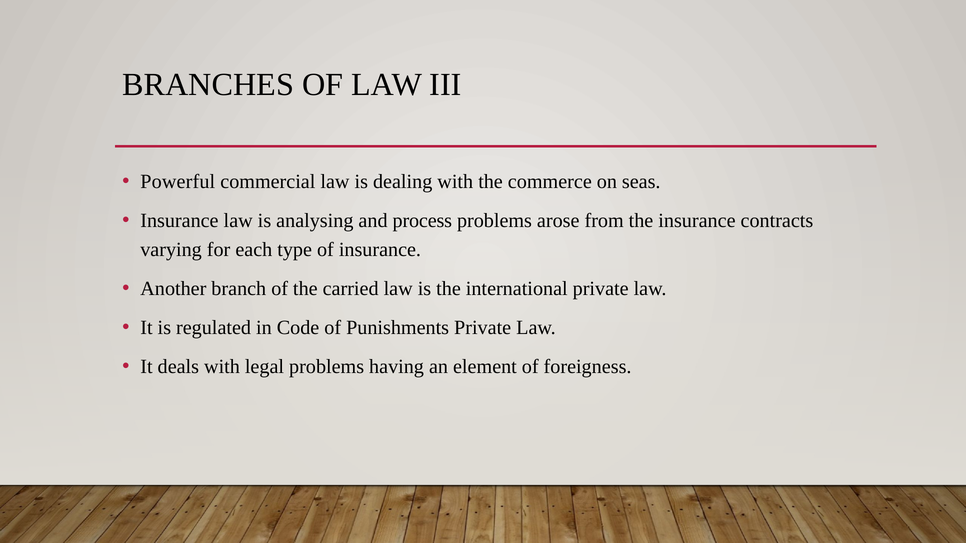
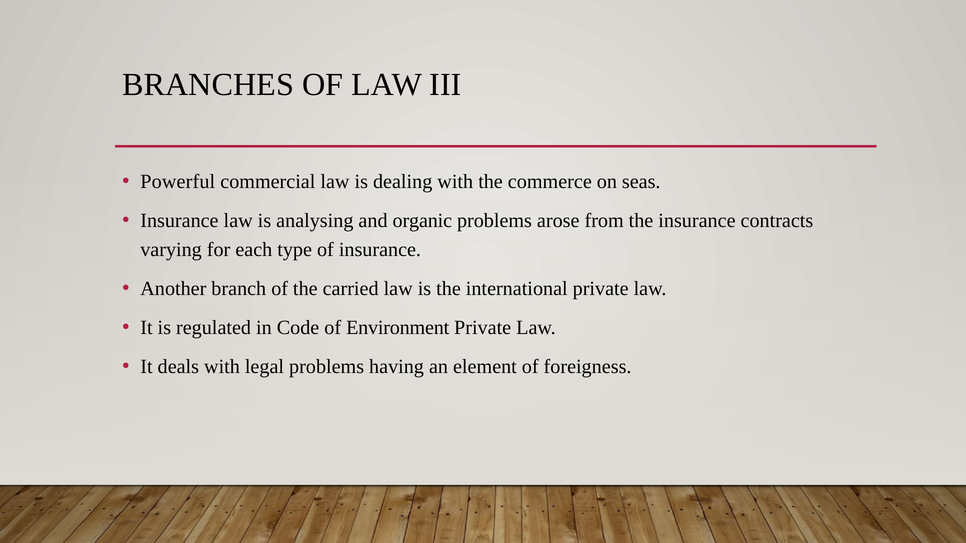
process: process -> organic (422, 221)
Punishments: Punishments -> Environment (398, 328)
